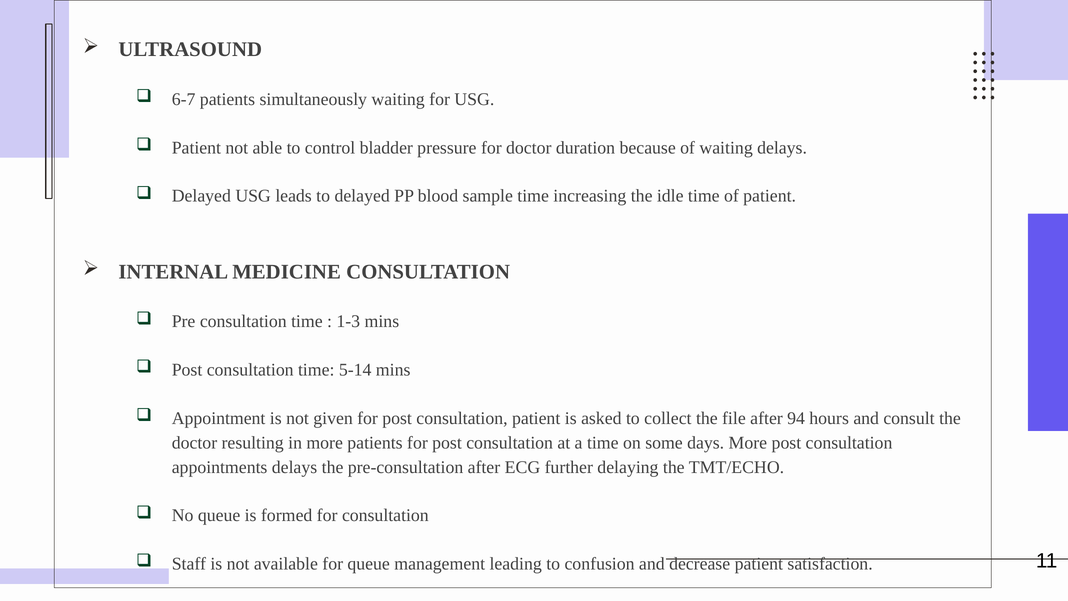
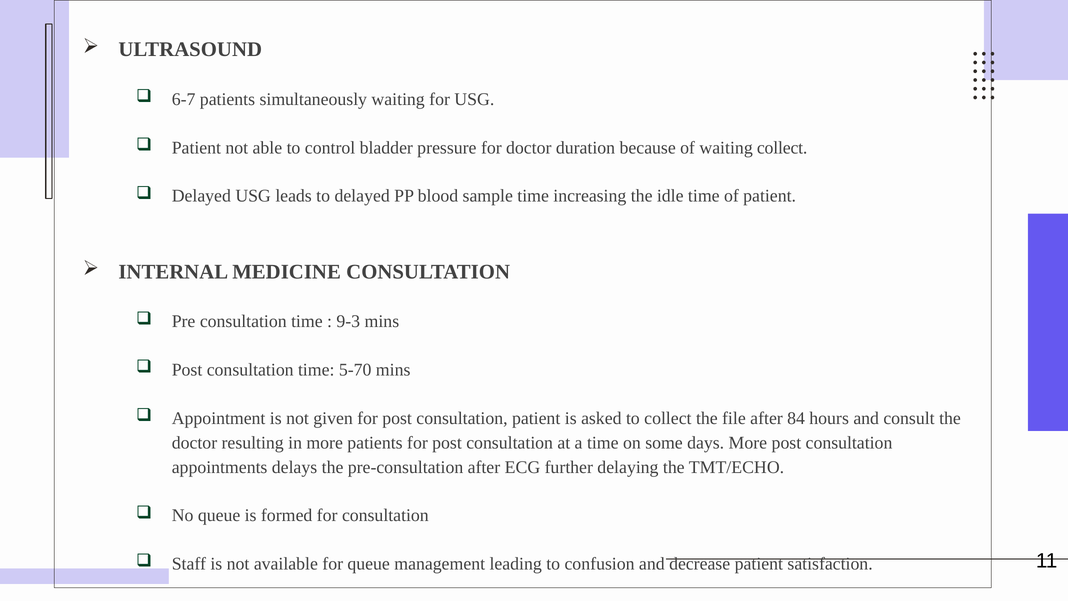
waiting delays: delays -> collect (782, 148)
1-3: 1-3 -> 9-3 (348, 321)
5-14: 5-14 -> 5-70 (355, 370)
94: 94 -> 84 (796, 418)
